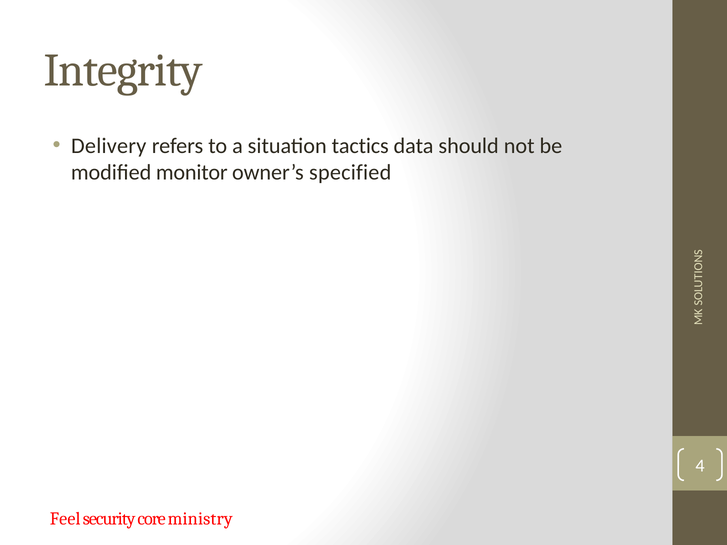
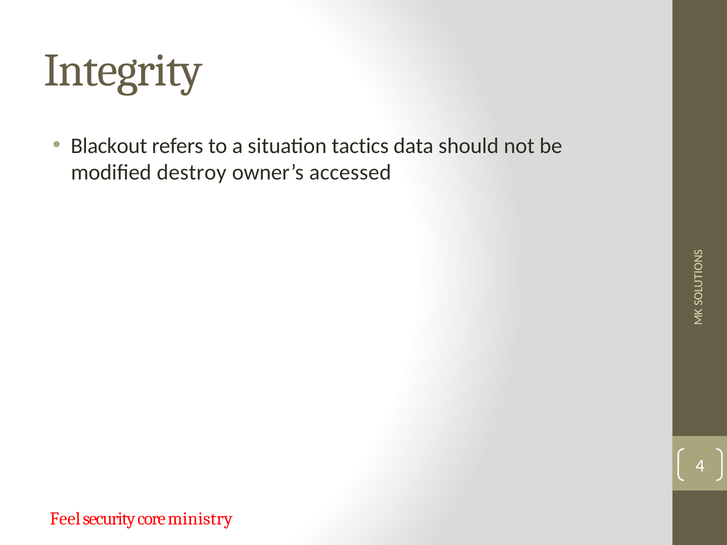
Delivery: Delivery -> Blackout (109, 146)
monitor: monitor -> destroy (192, 172)
specified: specified -> accessed (350, 172)
